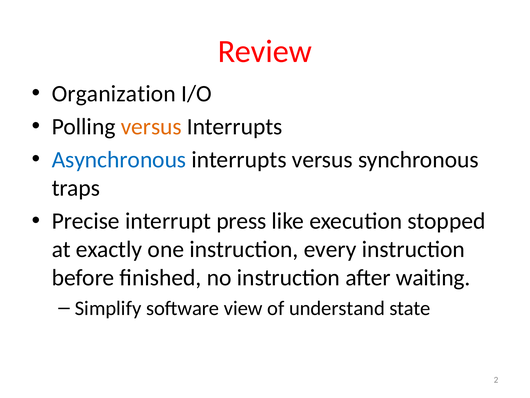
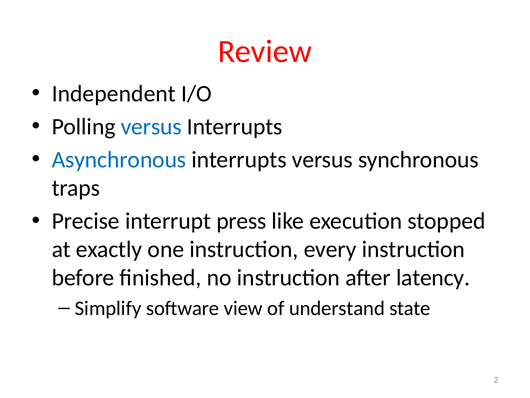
Organization: Organization -> Independent (114, 94)
versus colour: orange -> blue (151, 127)
waiting: waiting -> latency (433, 277)
